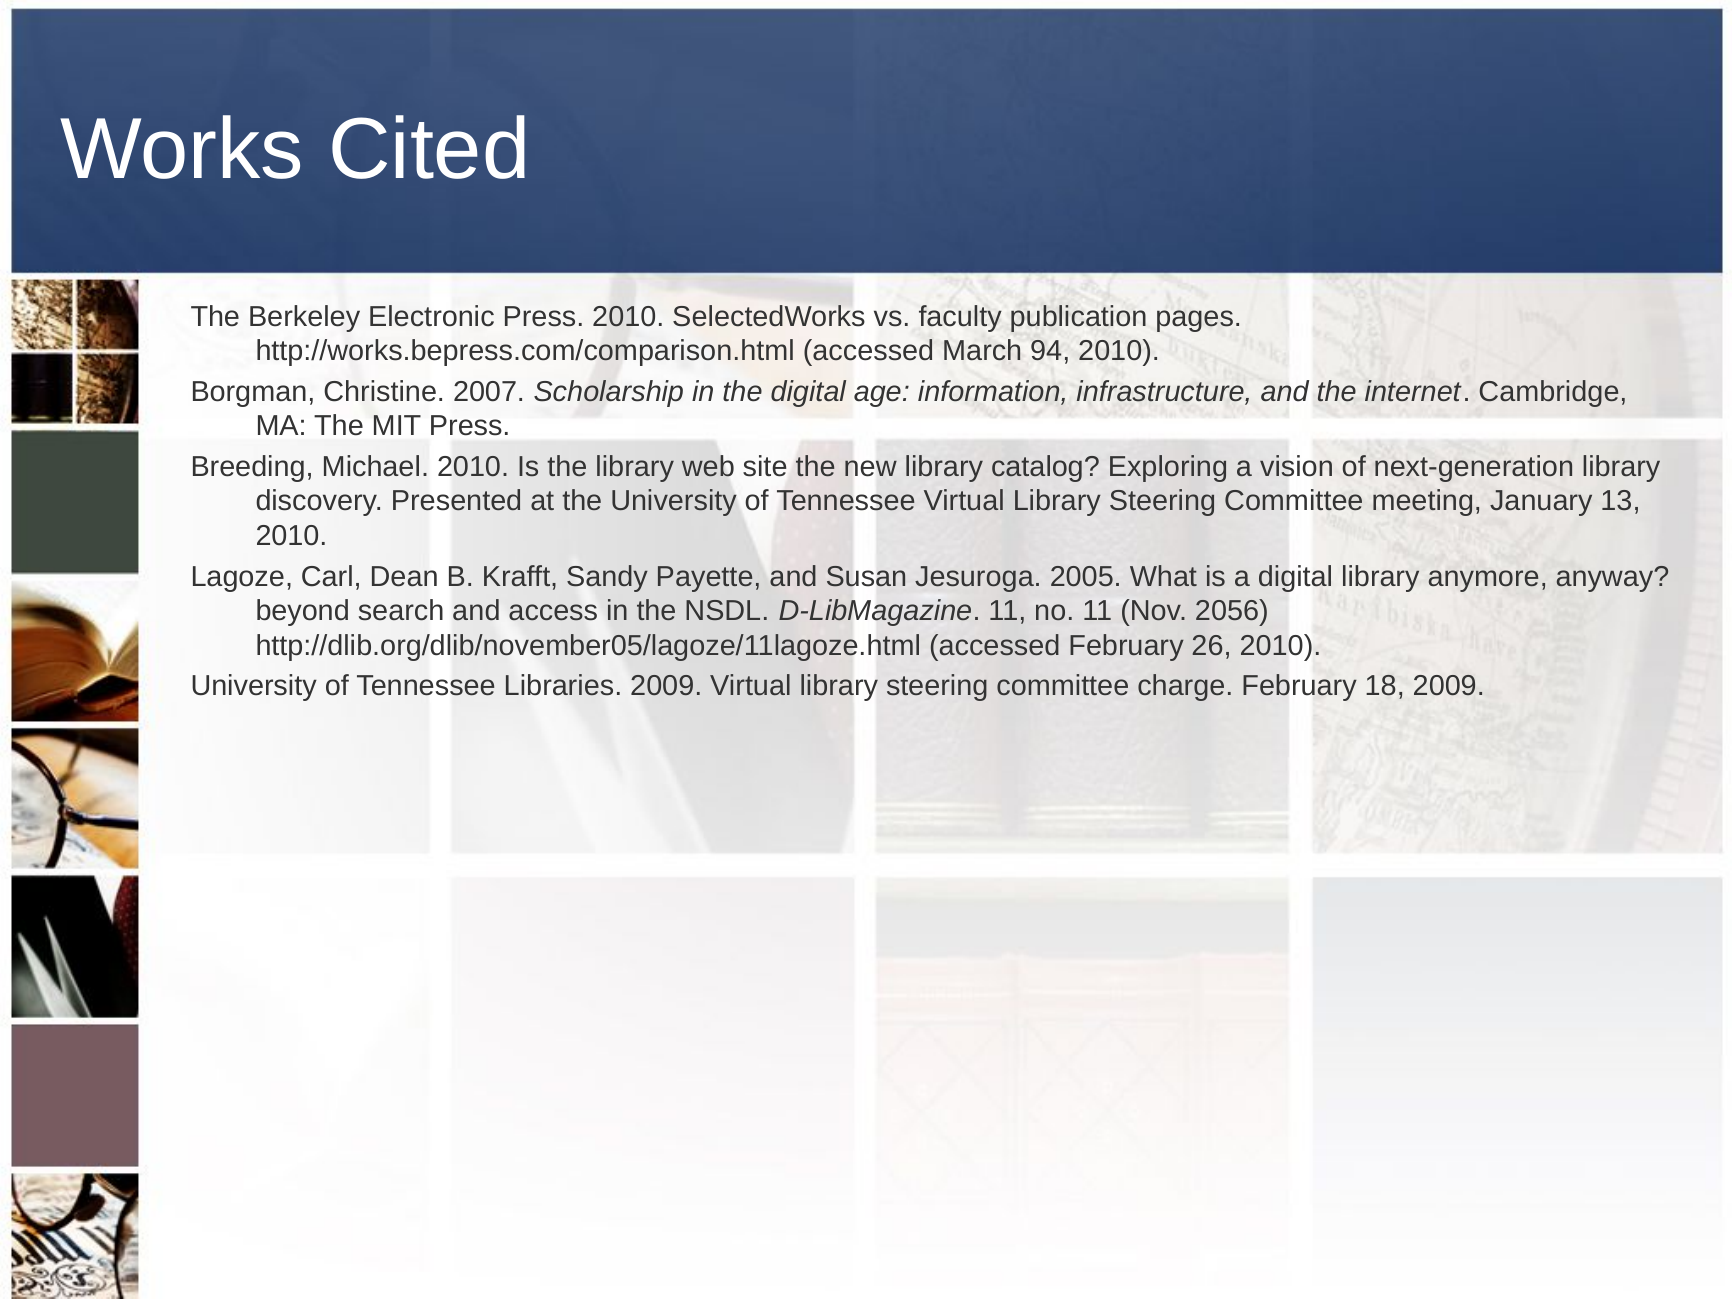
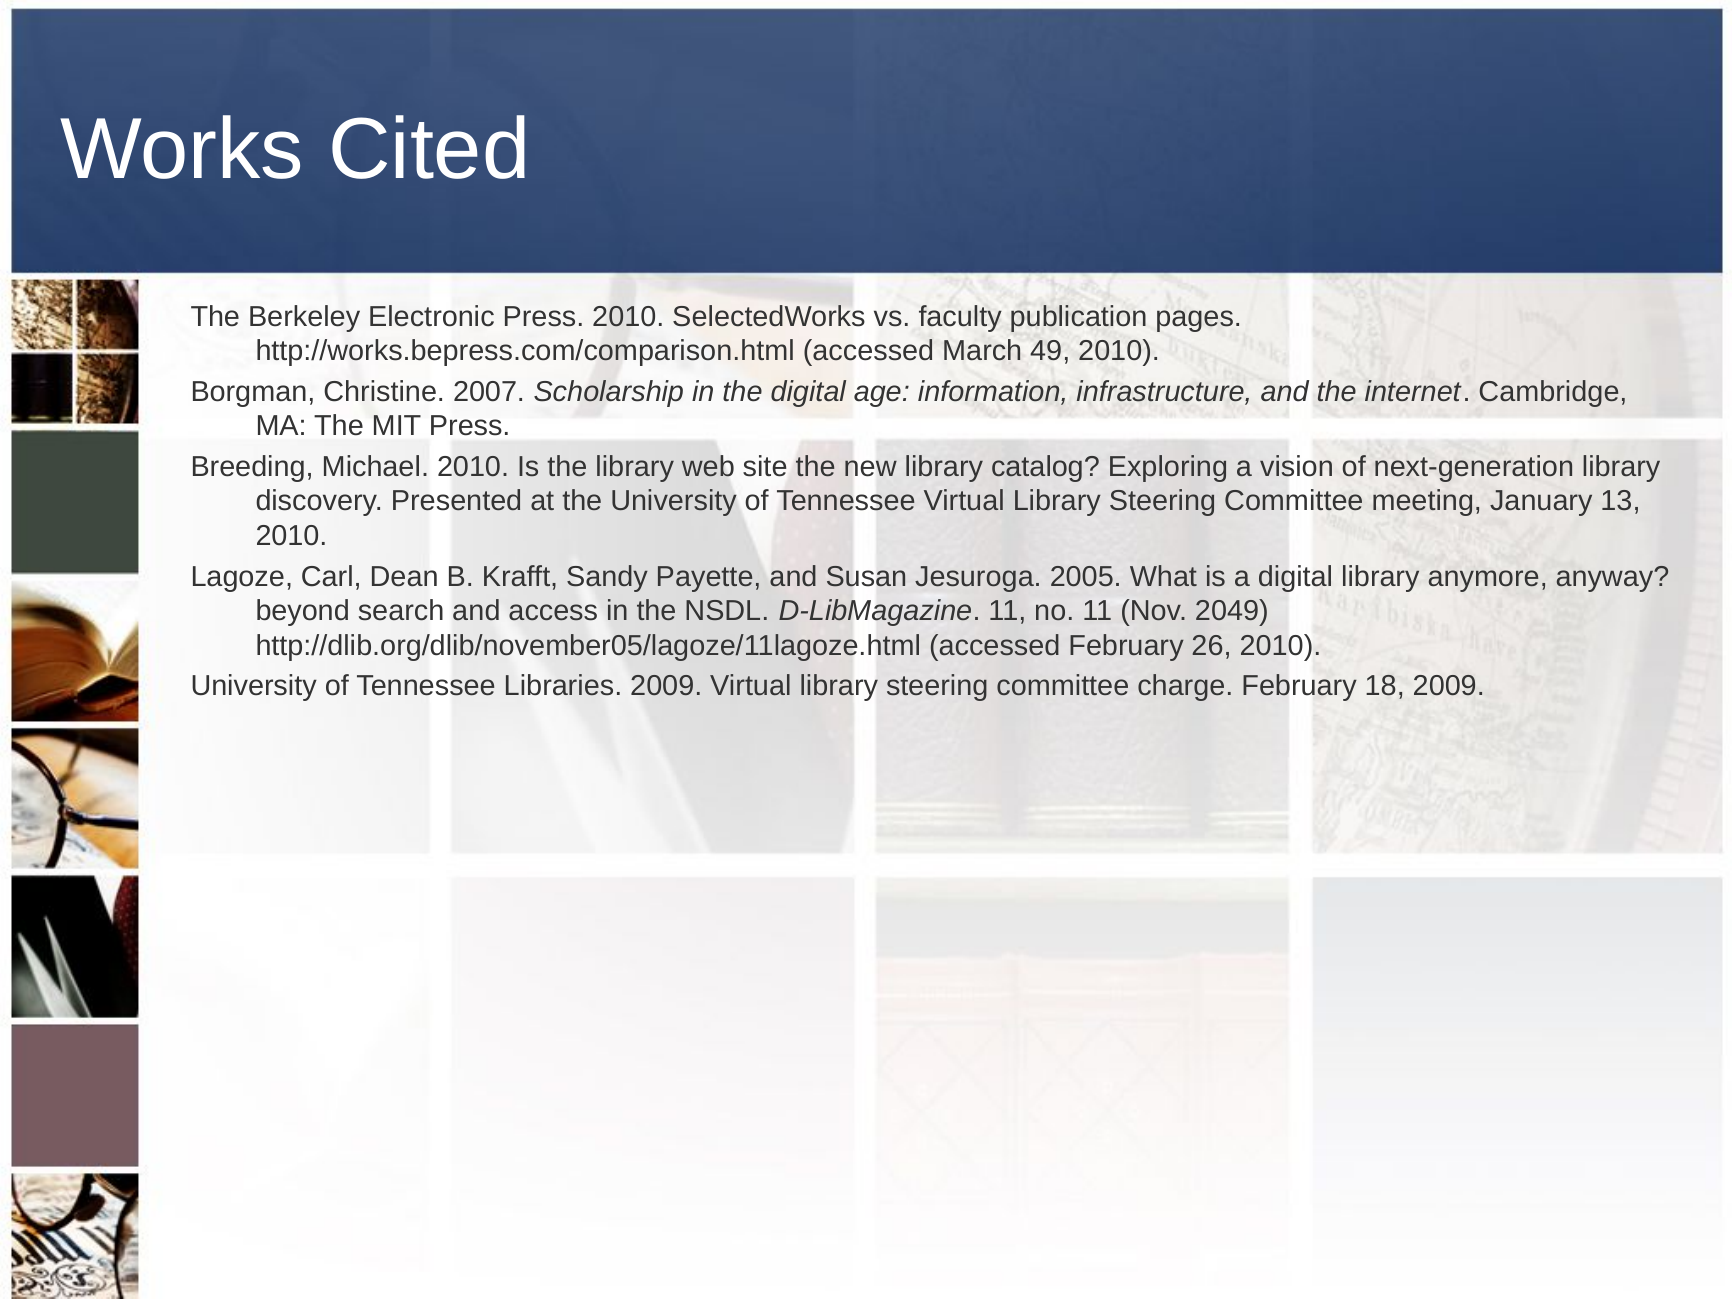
94: 94 -> 49 (1050, 351)
2056: 2056 -> 2049 (1232, 611)
